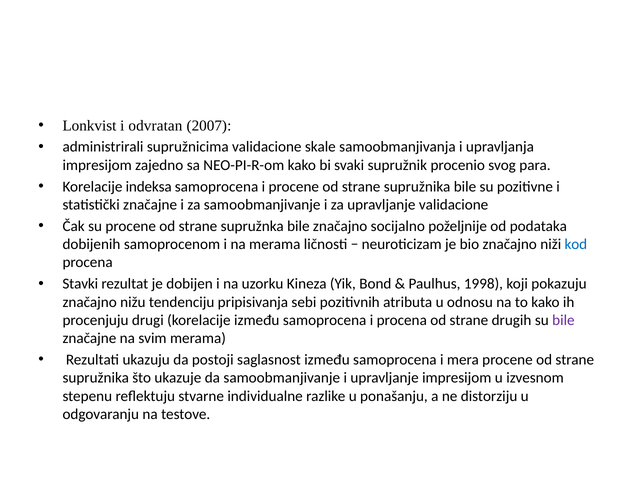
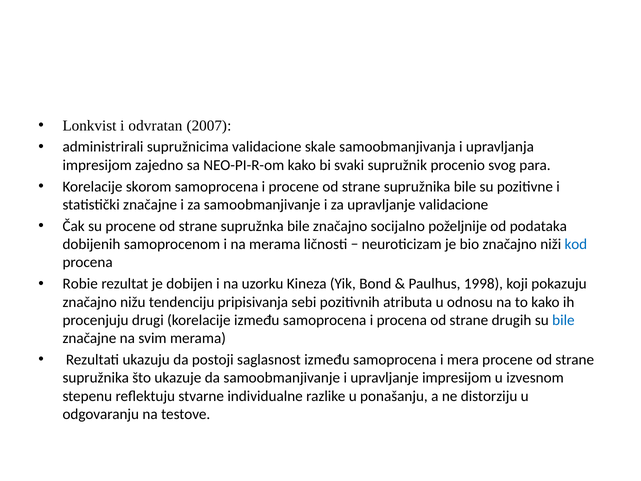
indeksa: indeksa -> skorom (149, 186)
Stavki: Stavki -> Robie (80, 284)
bile colour: purple -> blue (563, 320)
